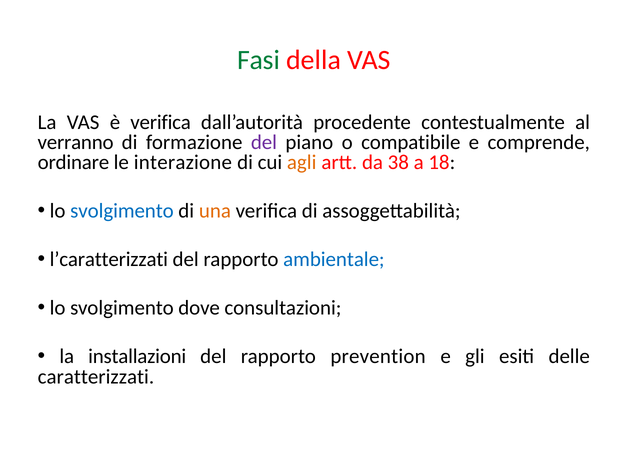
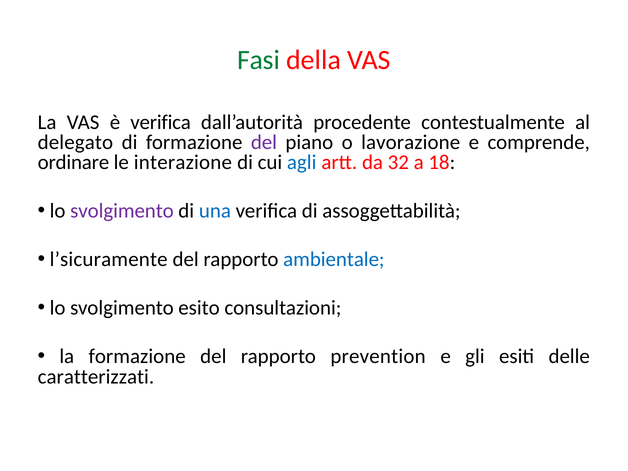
verranno: verranno -> delegato (75, 142)
compatibile: compatibile -> lavorazione (411, 142)
agli colour: orange -> blue (302, 162)
38: 38 -> 32 (398, 162)
svolgimento colour: blue -> purple (122, 211)
una colour: orange -> blue (215, 211)
l’caratterizzati: l’caratterizzati -> l’sicuramente (109, 259)
dove: dove -> esito (199, 308)
la installazioni: installazioni -> formazione (137, 357)
